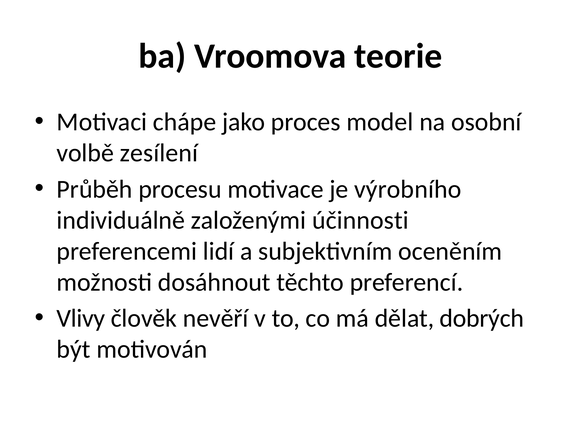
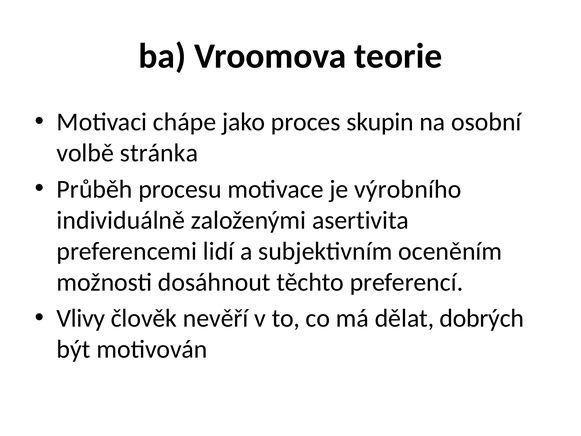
model: model -> skupin (380, 122)
zesílení: zesílení -> stránka (159, 153)
účinnosti: účinnosti -> asertivita (361, 220)
